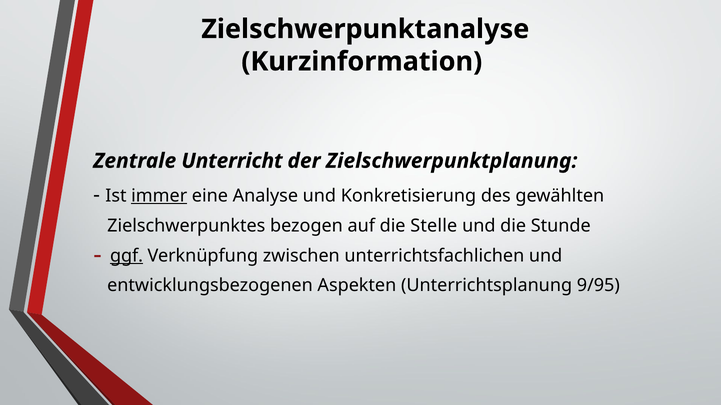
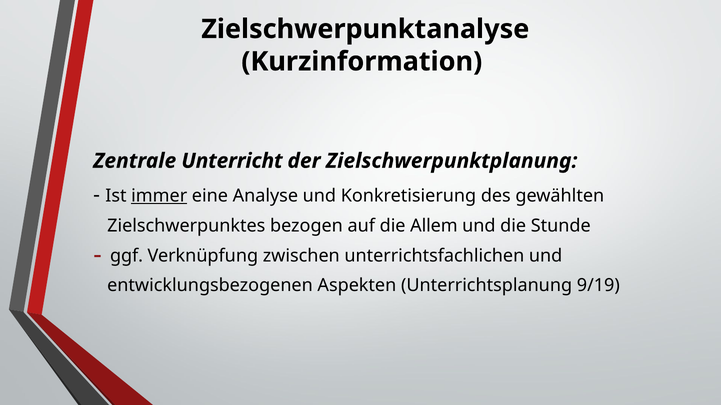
Stelle: Stelle -> Allem (434, 226)
ggf underline: present -> none (127, 256)
9/95: 9/95 -> 9/19 (598, 286)
